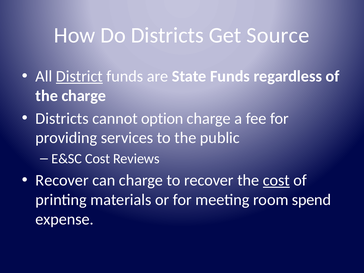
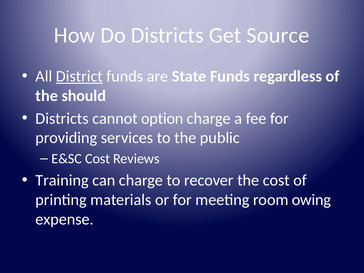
the charge: charge -> should (84, 96)
Recover: Recover -> Training (62, 180)
cost underline: present -> none (276, 180)
spend: spend -> owing (311, 200)
